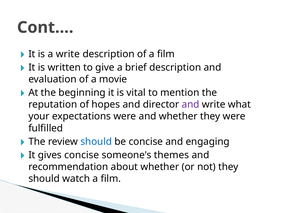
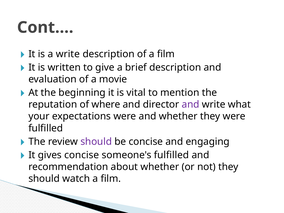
hopes: hopes -> where (106, 105)
should colour: blue -> purple (96, 142)
someone's themes: themes -> fulfilled (171, 155)
